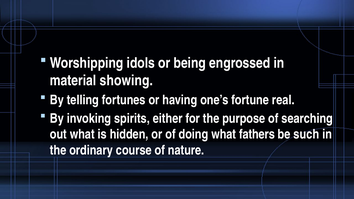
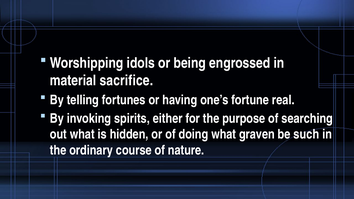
showing: showing -> sacrifice (126, 81)
fathers: fathers -> graven (257, 134)
